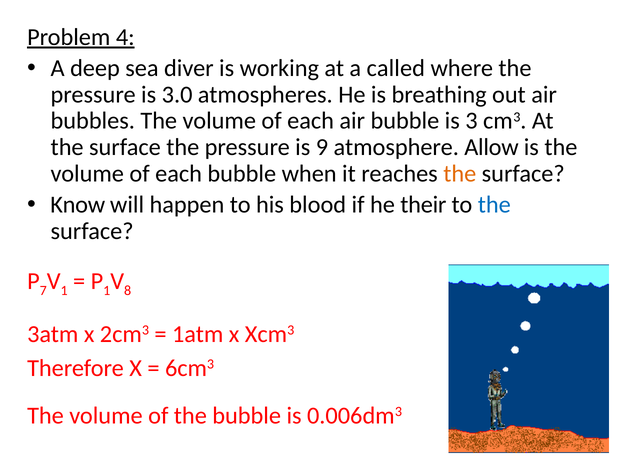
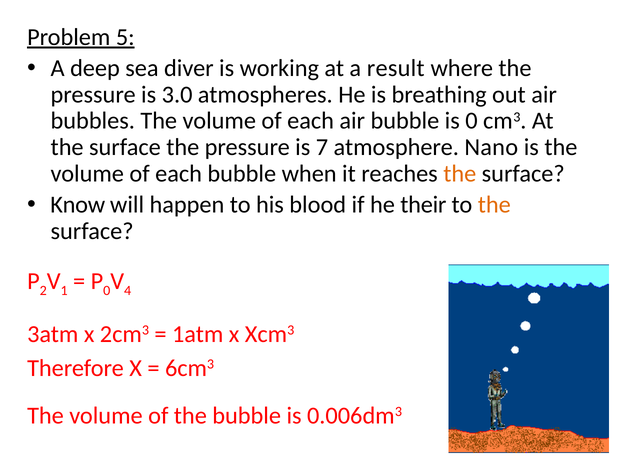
4: 4 -> 5 (125, 37)
called: called -> result (396, 68)
is 3: 3 -> 0 (471, 121)
9: 9 -> 7 (322, 147)
Allow: Allow -> Nano (491, 147)
the colour: blue -> orange (494, 205)
7: 7 -> 2 (43, 290)
1: 1 -> 0 (107, 290)
8: 8 -> 4 (128, 290)
